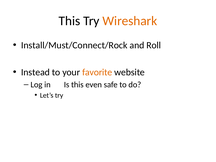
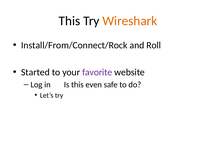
Install/Must/Connect/Rock: Install/Must/Connect/Rock -> Install/From/Connect/Rock (74, 45)
Instead: Instead -> Started (35, 72)
favorite colour: orange -> purple (97, 72)
